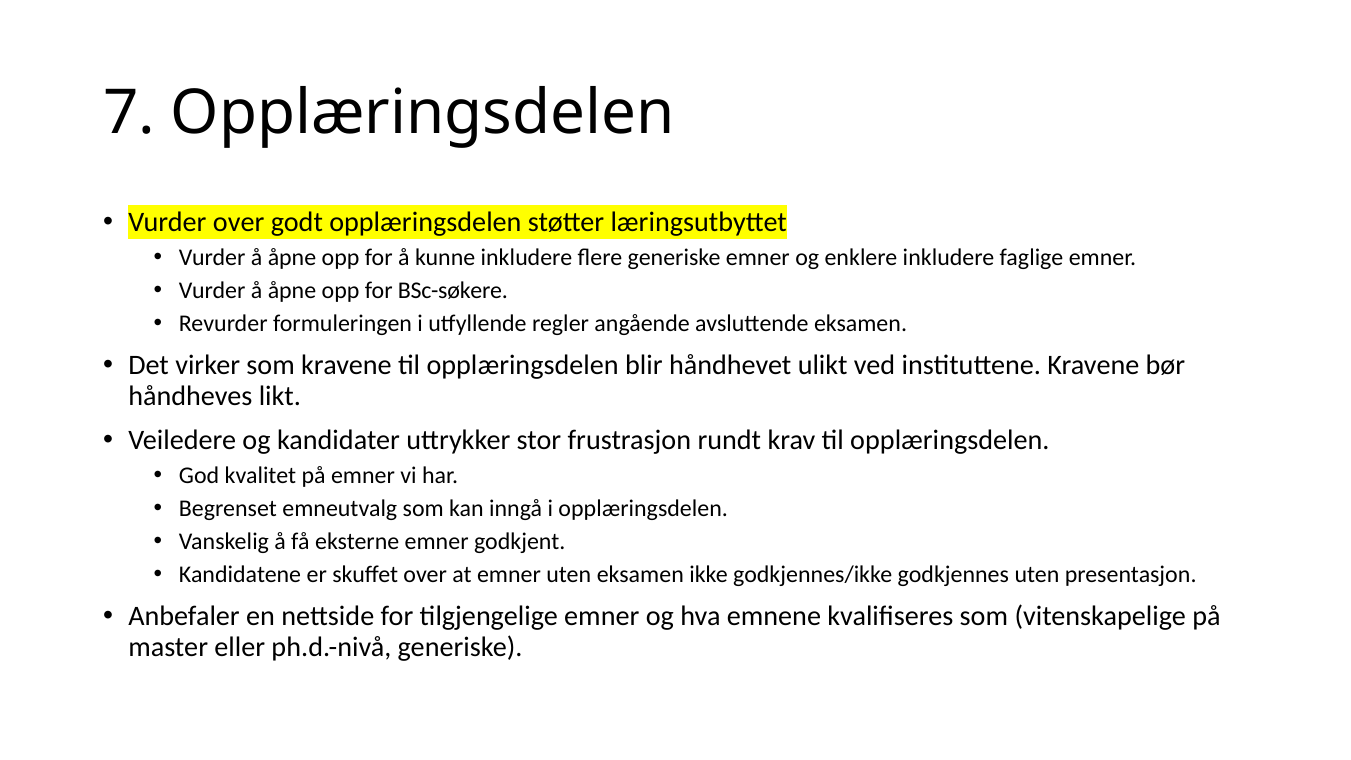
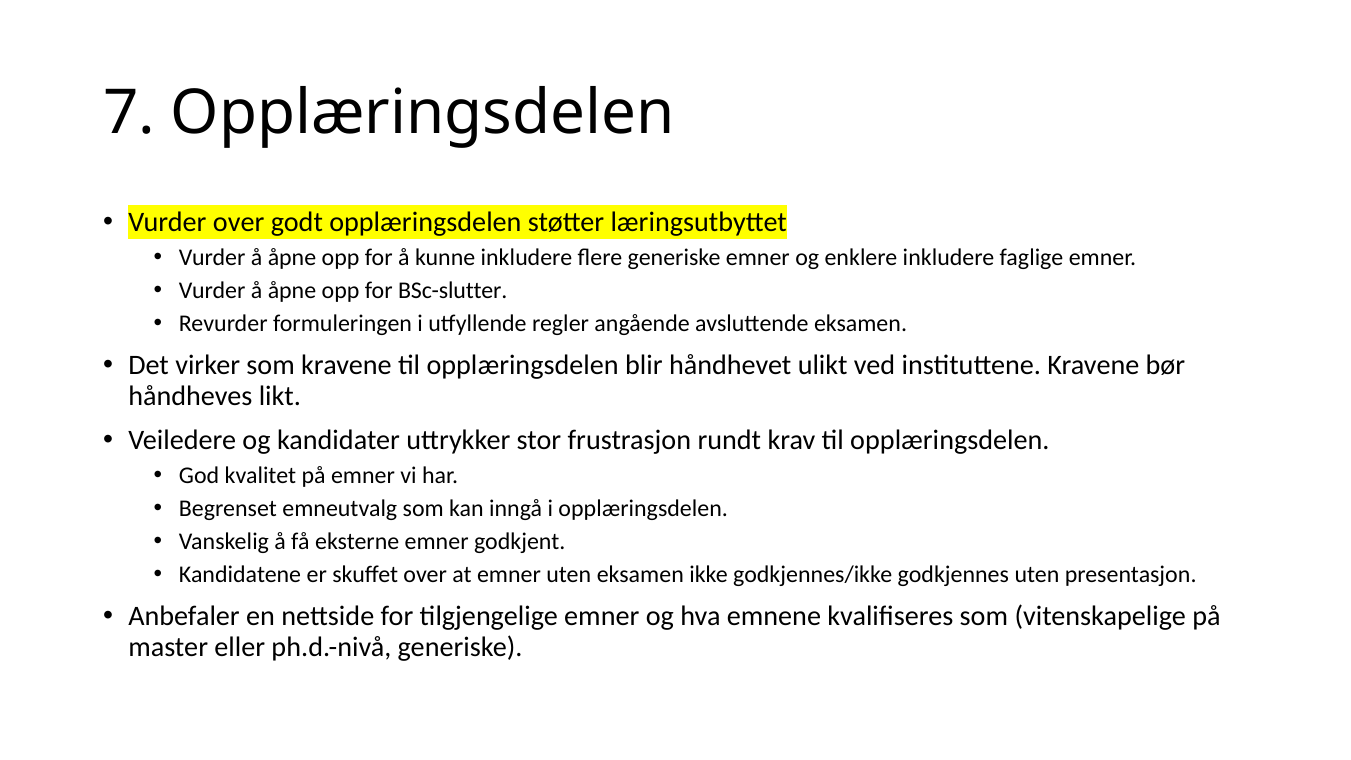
BSc-søkere: BSc-søkere -> BSc-slutter (453, 290)
